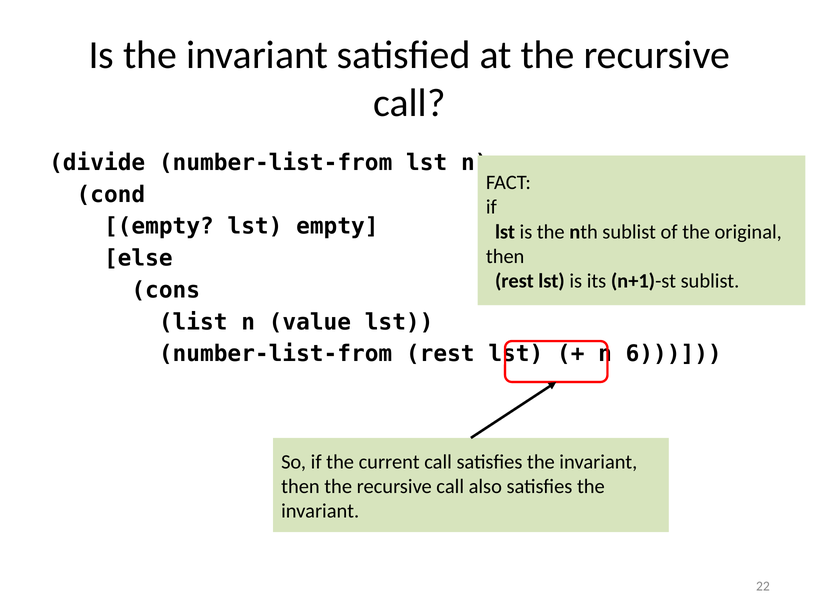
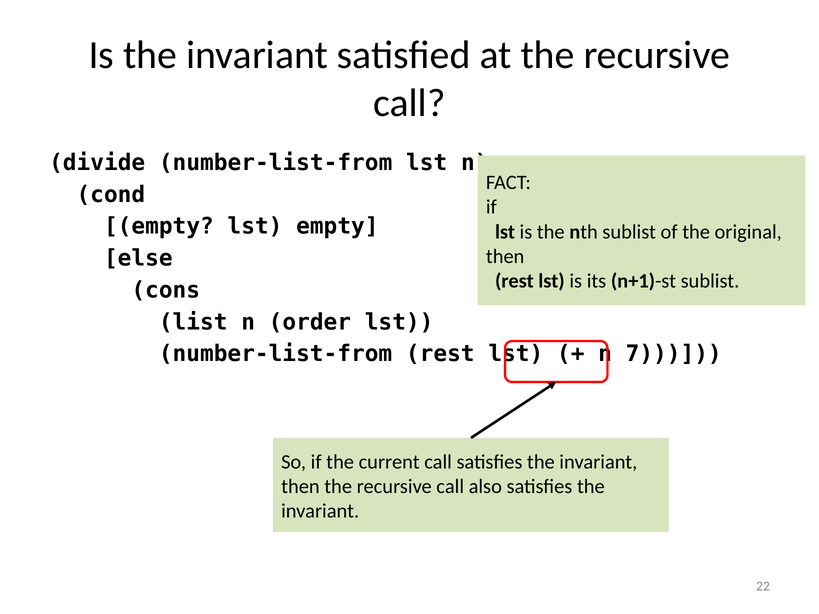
value: value -> order (310, 322)
6: 6 -> 7 (674, 354)
